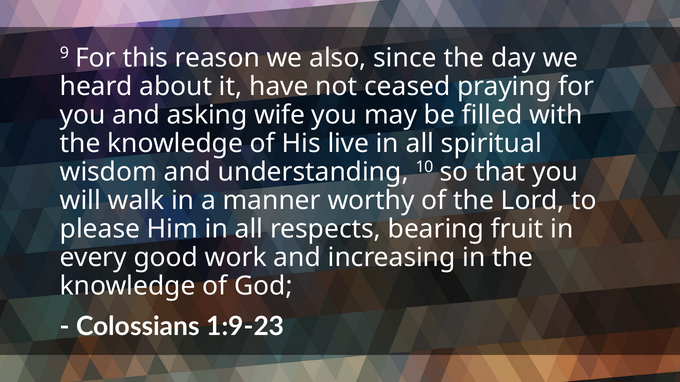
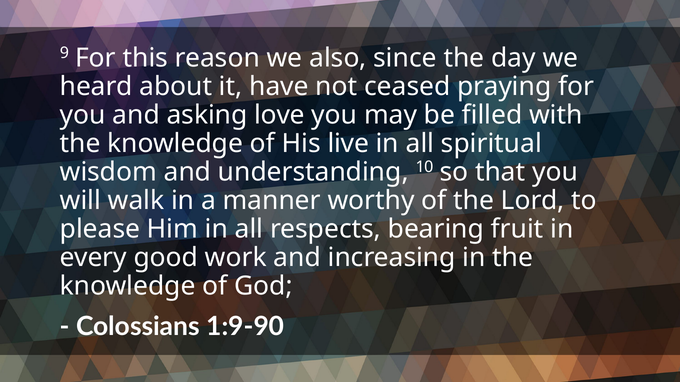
wife: wife -> love (280, 115)
1:9-23: 1:9-23 -> 1:9-90 (245, 327)
